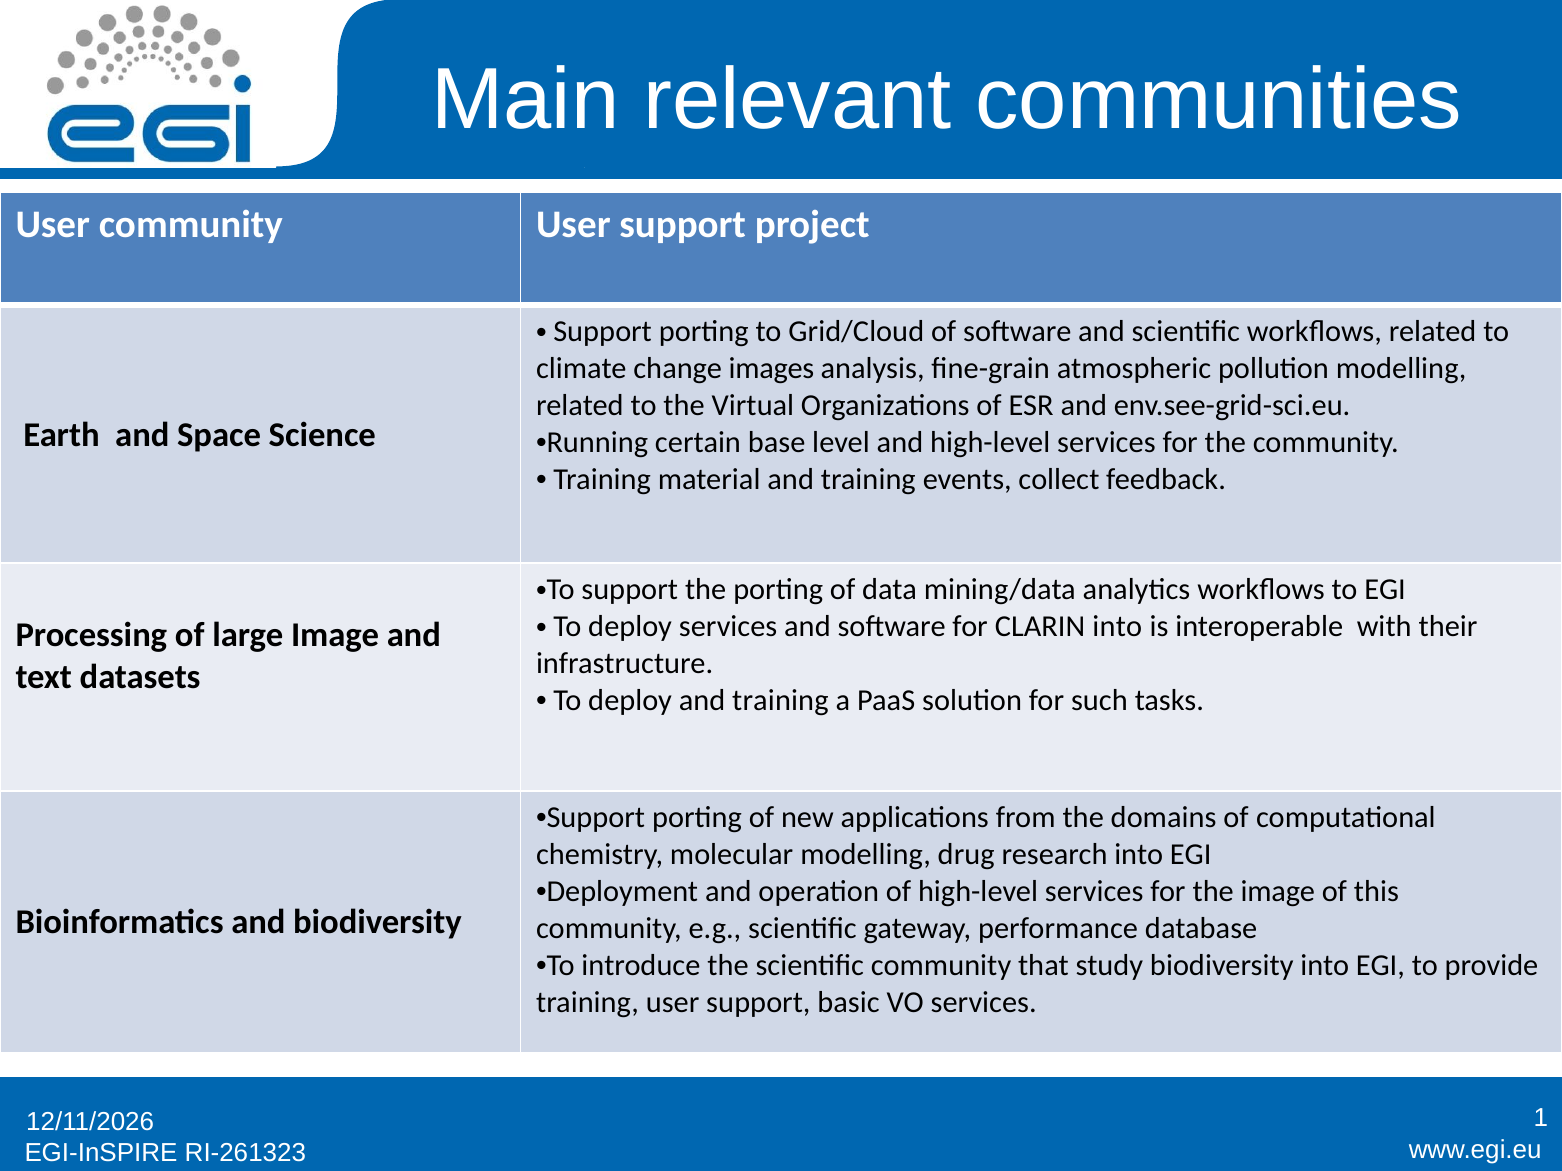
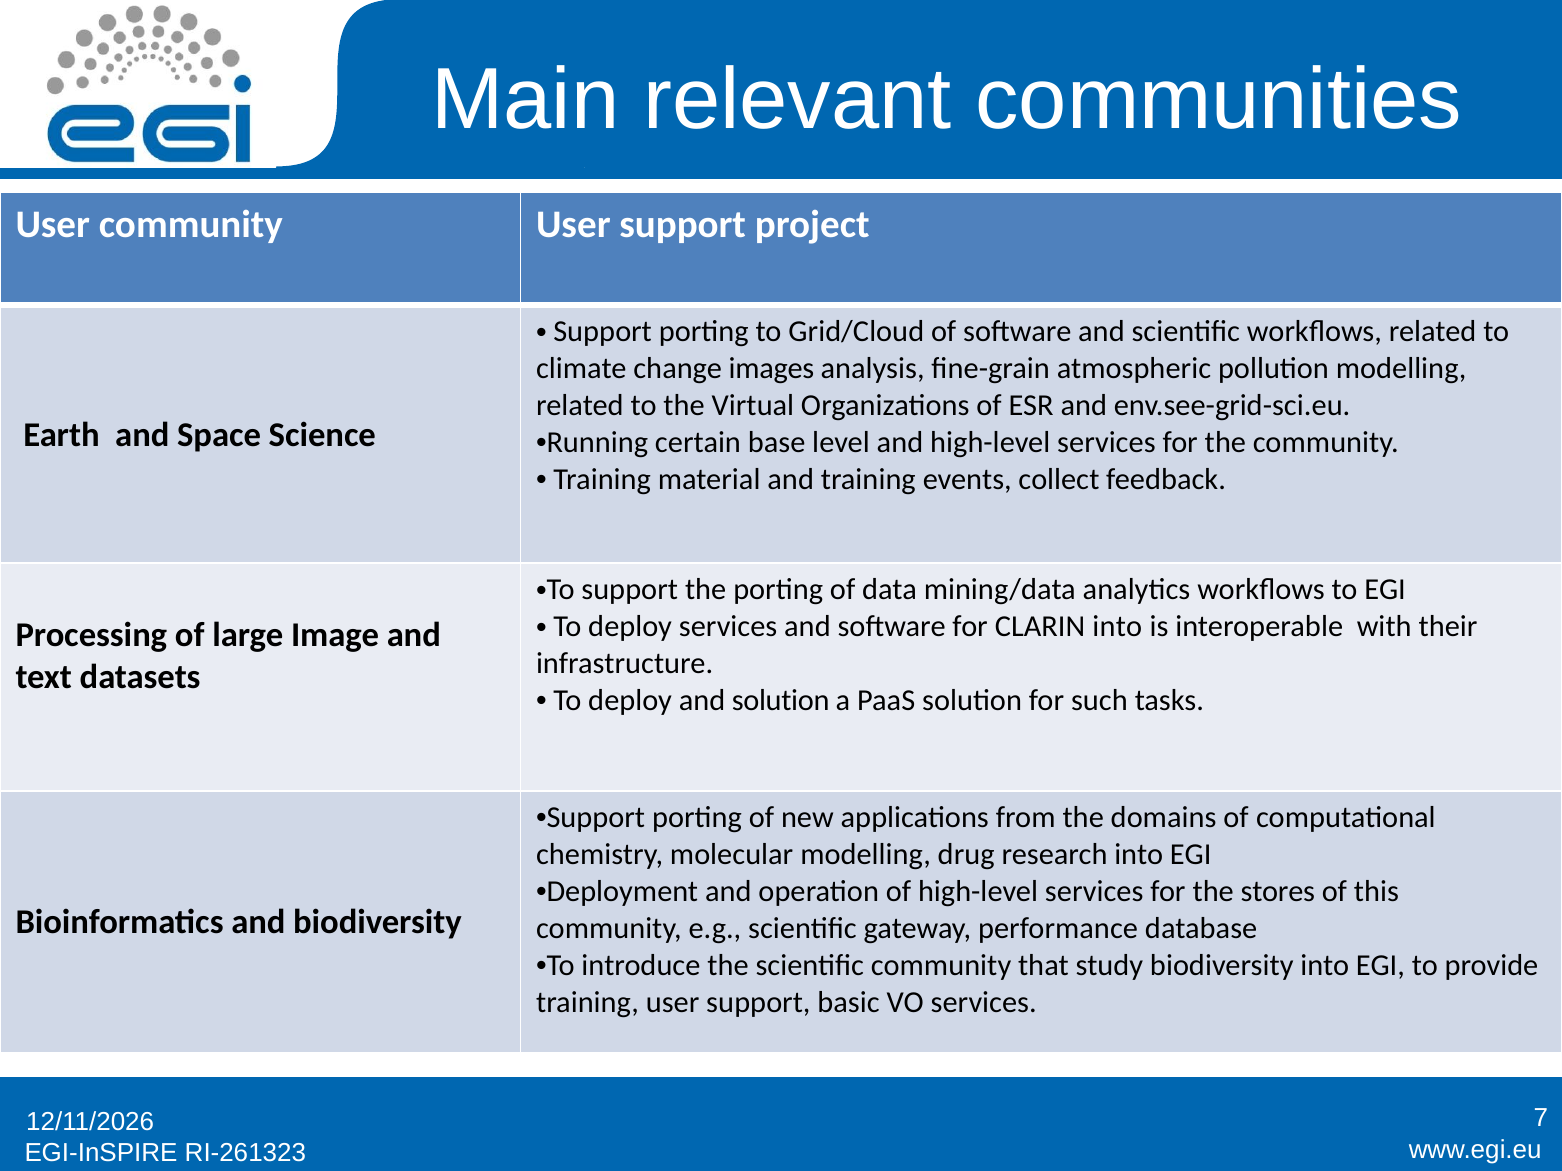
deploy and training: training -> solution (781, 701)
the image: image -> stores (1278, 892)
1: 1 -> 7 (1541, 1119)
